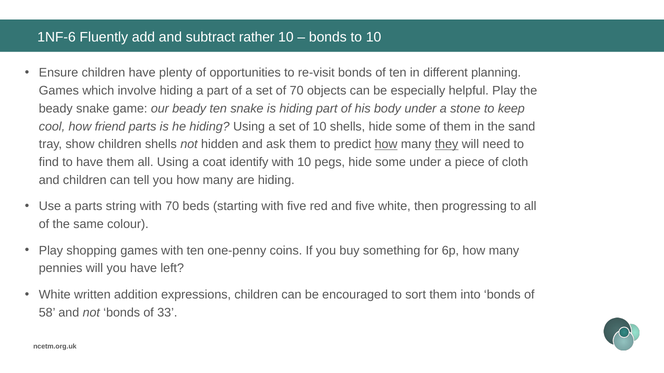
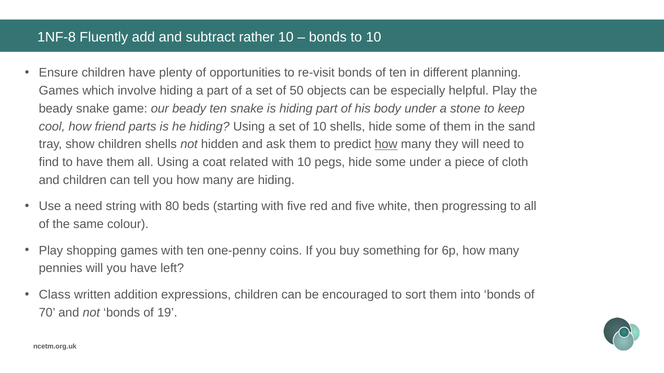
1NF-6: 1NF-6 -> 1NF-8 (57, 37)
of 70: 70 -> 50 (297, 91)
they underline: present -> none (447, 145)
identify: identify -> related (249, 163)
a parts: parts -> need (89, 207)
with 70: 70 -> 80 (172, 207)
White: White -> Class (55, 295)
58: 58 -> 70 (47, 313)
33: 33 -> 19 (167, 313)
